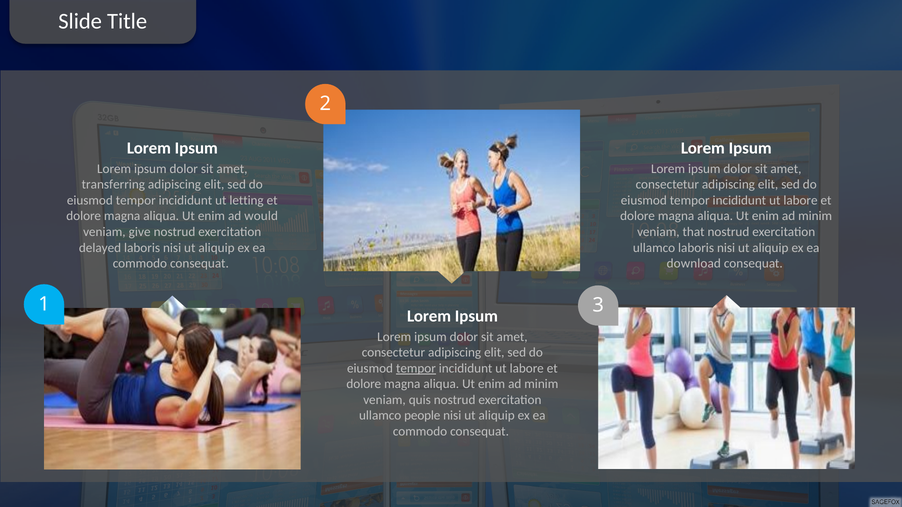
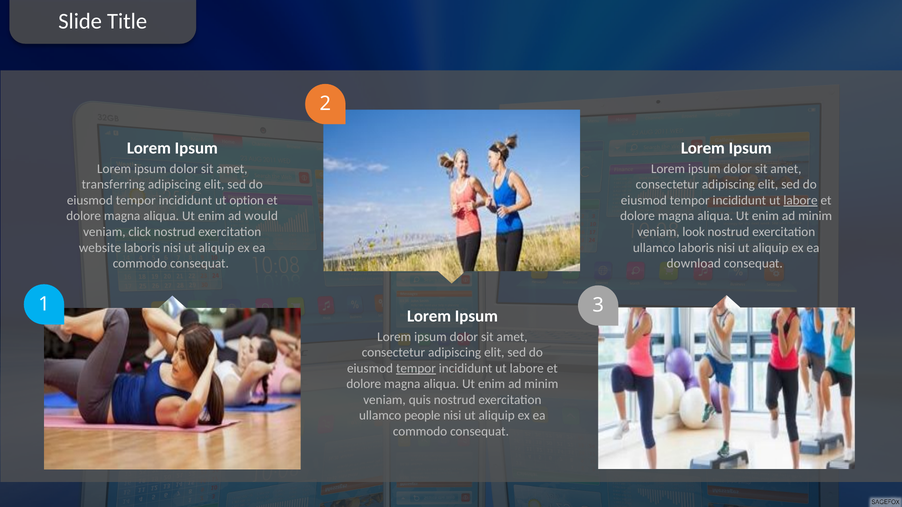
letting: letting -> option (247, 200)
labore underline: none -> present (801, 200)
give: give -> click (140, 232)
that: that -> look (694, 232)
delayed: delayed -> website (100, 248)
